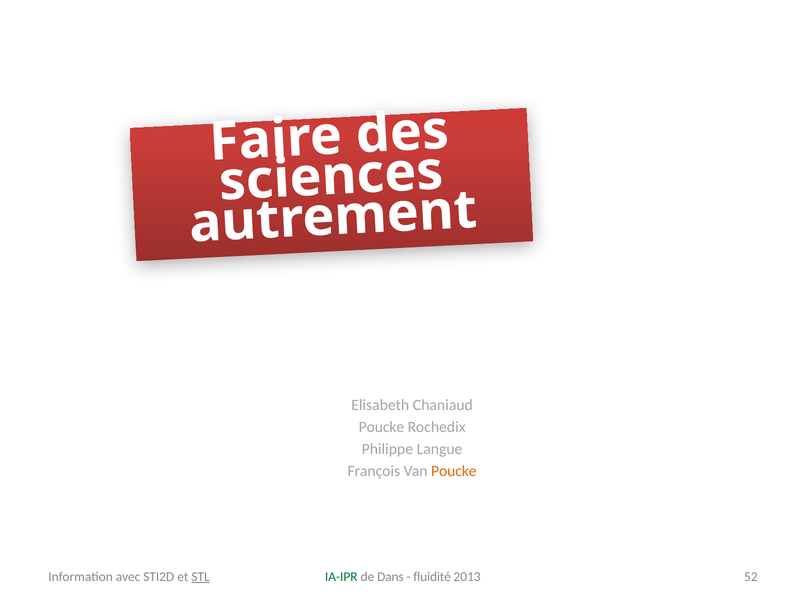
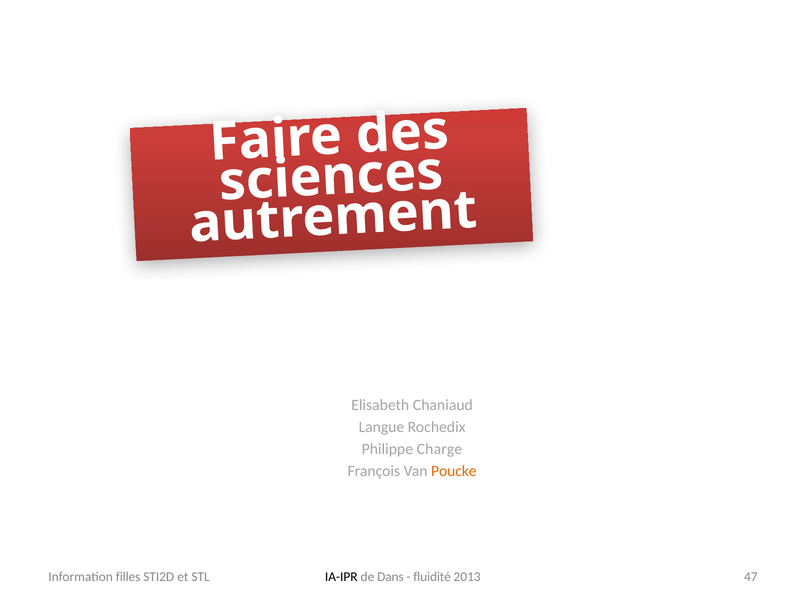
Poucke: Poucke -> Langue (381, 428)
Langue: Langue -> Charge (439, 450)
IA-IPR colour: green -> black (341, 577)
52: 52 -> 47 (751, 577)
avec: avec -> filles (128, 577)
STL underline: present -> none (201, 577)
